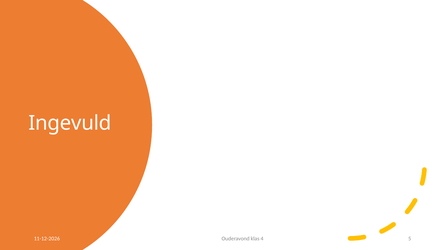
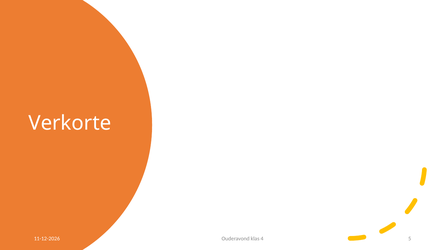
Ingevuld: Ingevuld -> Verkorte (70, 123)
